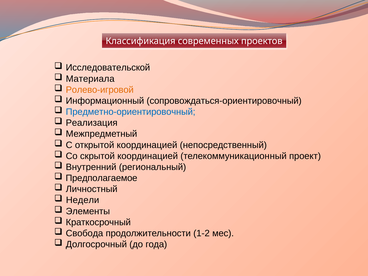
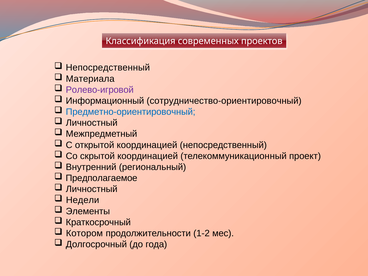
Исследовательской: Исследовательской -> Непосредственный (108, 68)
Ролево-игровой colour: orange -> purple (100, 90)
сопровождаться-ориентировочный: сопровождаться-ориентировочный -> сотрудничество-ориентировочный (224, 101)
Реализация: Реализация -> Личностный (92, 123)
Свобода: Свобода -> Котором (84, 233)
